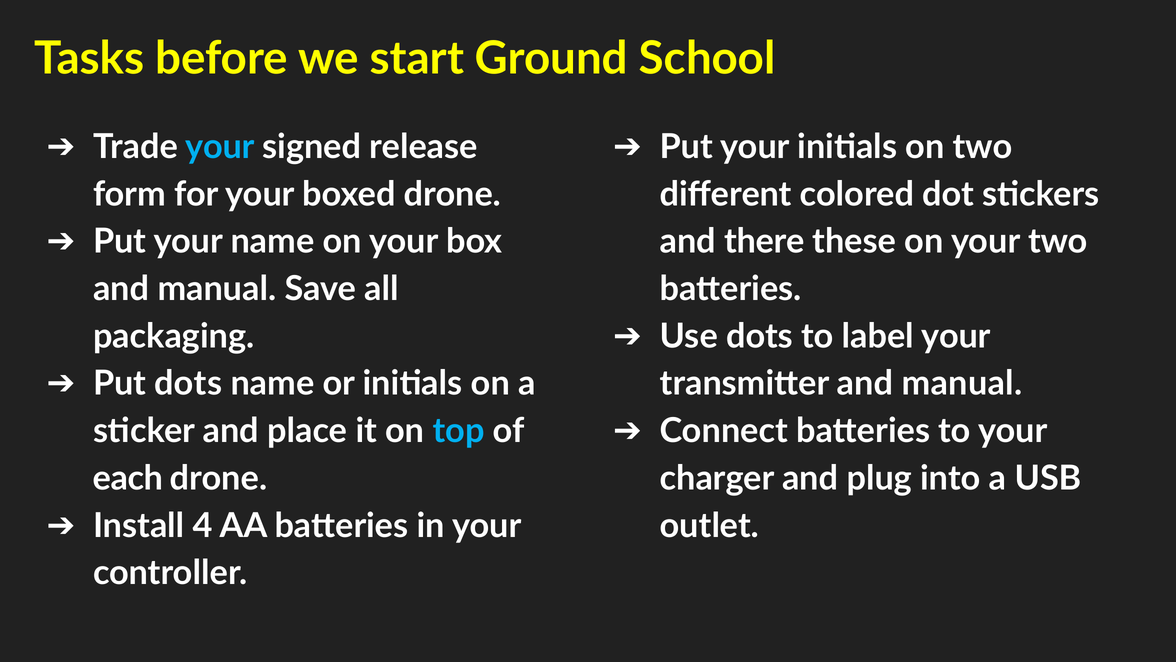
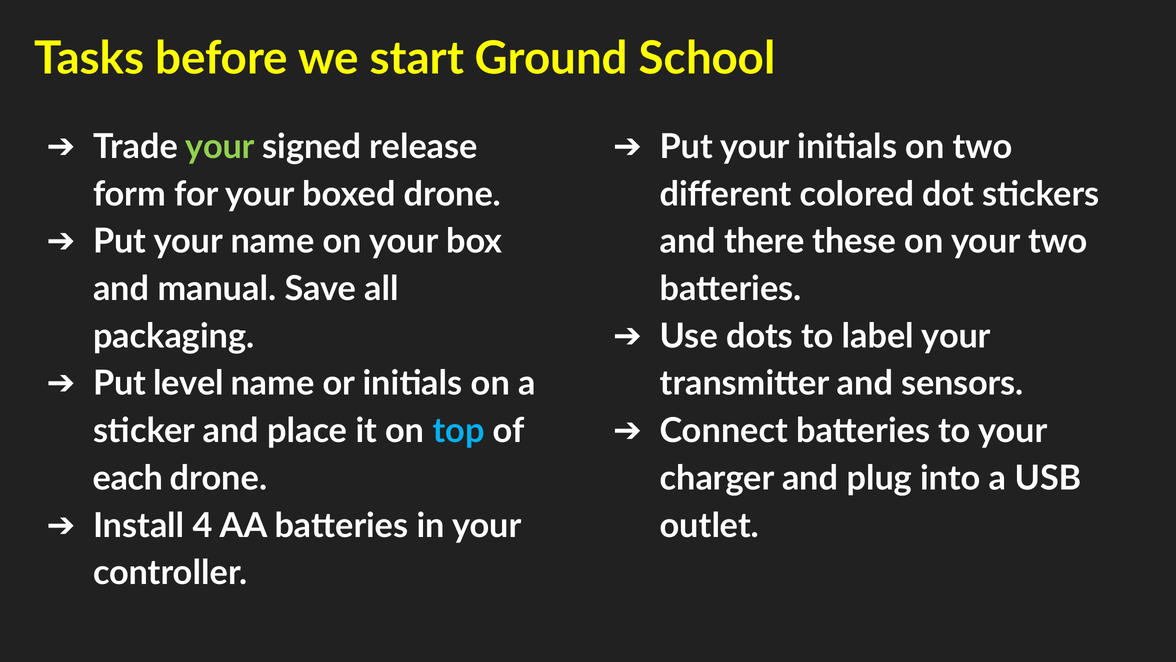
your colour: light blue -> light green (220, 147)
Put dots: dots -> level (188, 383)
transmitter and manual: manual -> sensors (962, 383)
